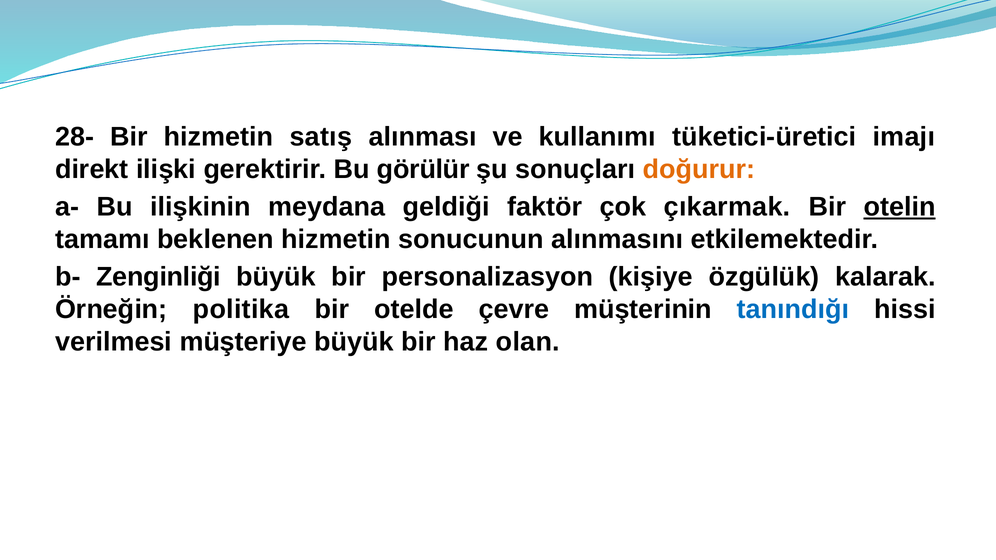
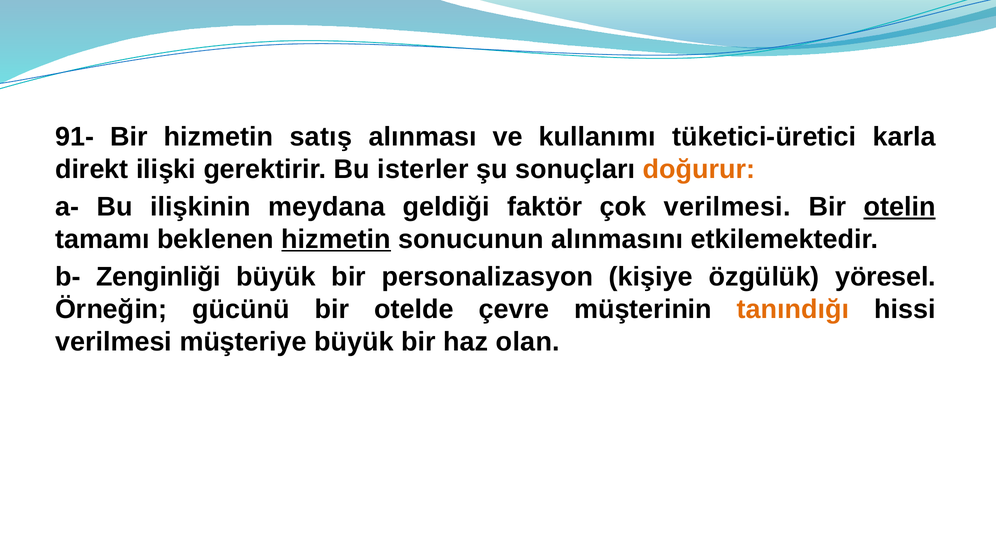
28-: 28- -> 91- (75, 137)
imajı: imajı -> karla (904, 137)
görülür: görülür -> isterler (423, 169)
çok çıkarmak: çıkarmak -> verilmesi (727, 207)
hizmetin underline: none -> present (336, 239)
kalarak: kalarak -> yöresel (885, 277)
politika: politika -> gücünü (241, 309)
tanındığı colour: blue -> orange (793, 309)
